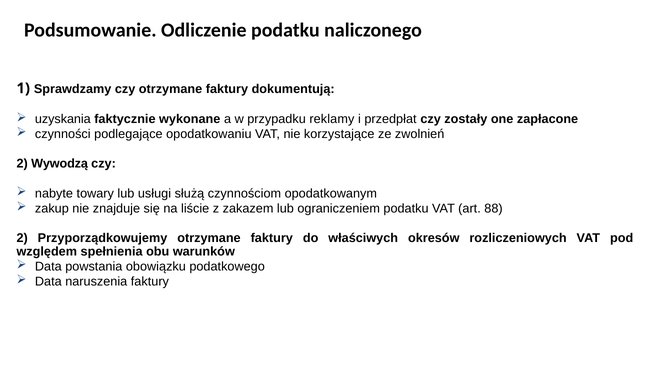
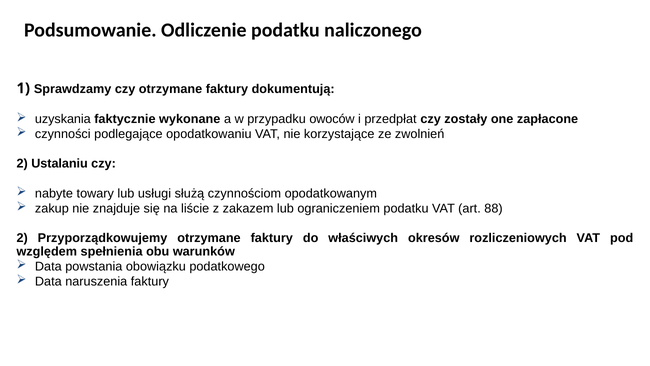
reklamy: reklamy -> owoców (332, 119)
Wywodzą: Wywodzą -> Ustalaniu (60, 164)
